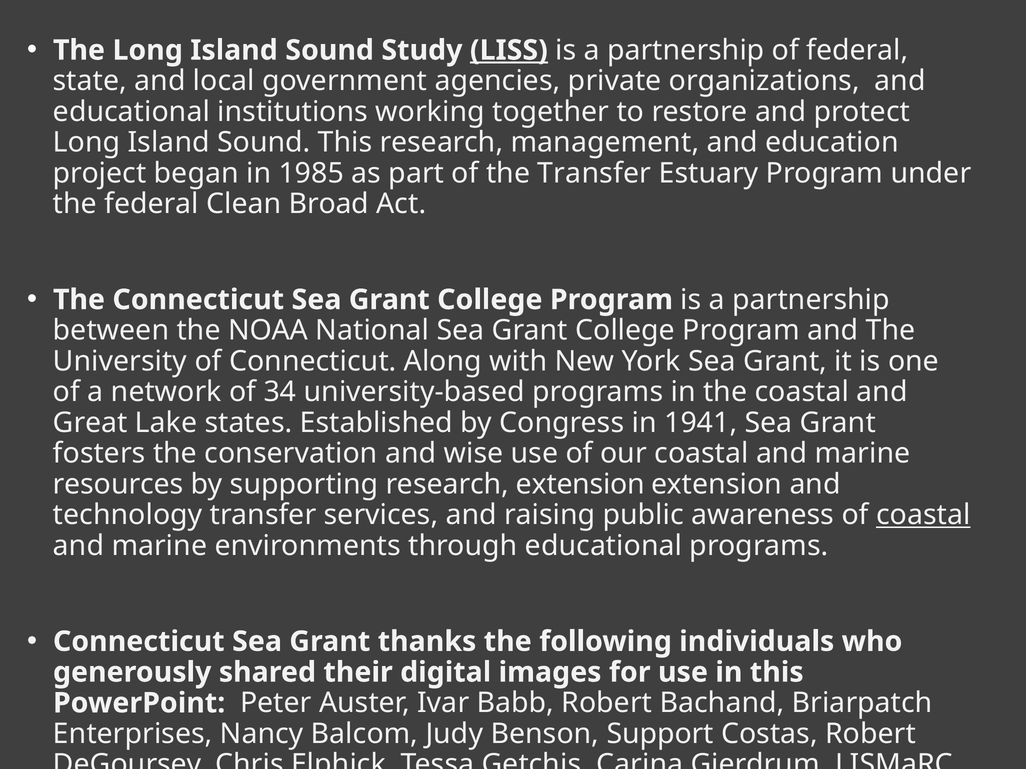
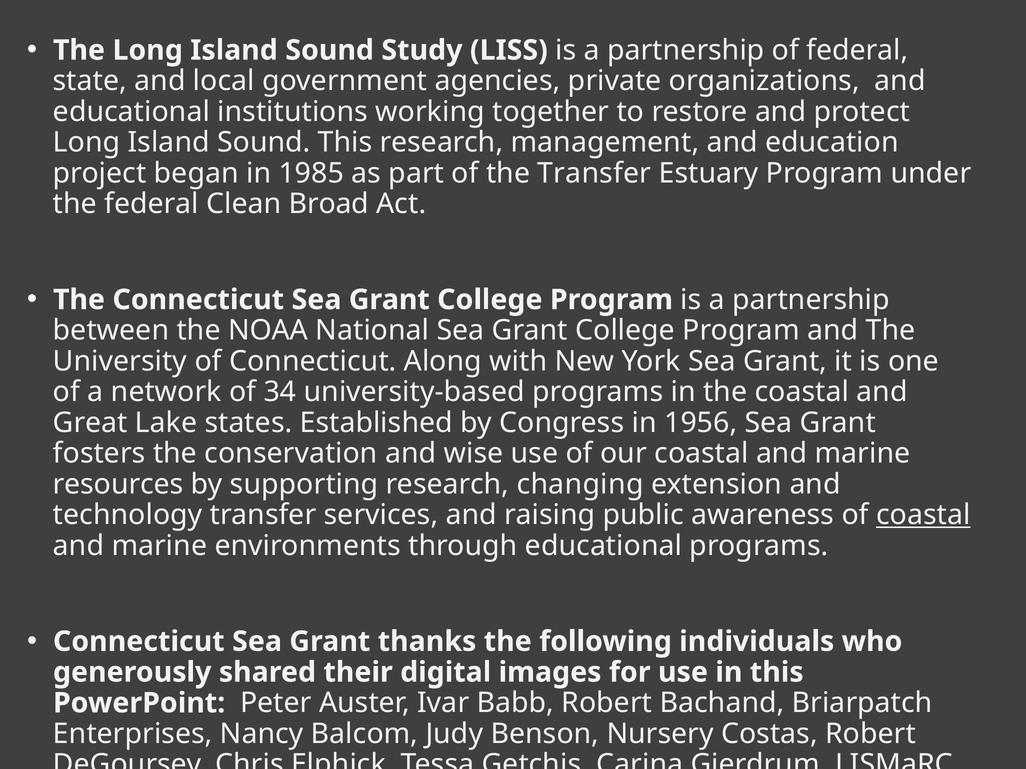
LISS underline: present -> none (509, 50)
1941: 1941 -> 1956 (701, 423)
research extension: extension -> changing (580, 485)
Support: Support -> Nursery (660, 734)
